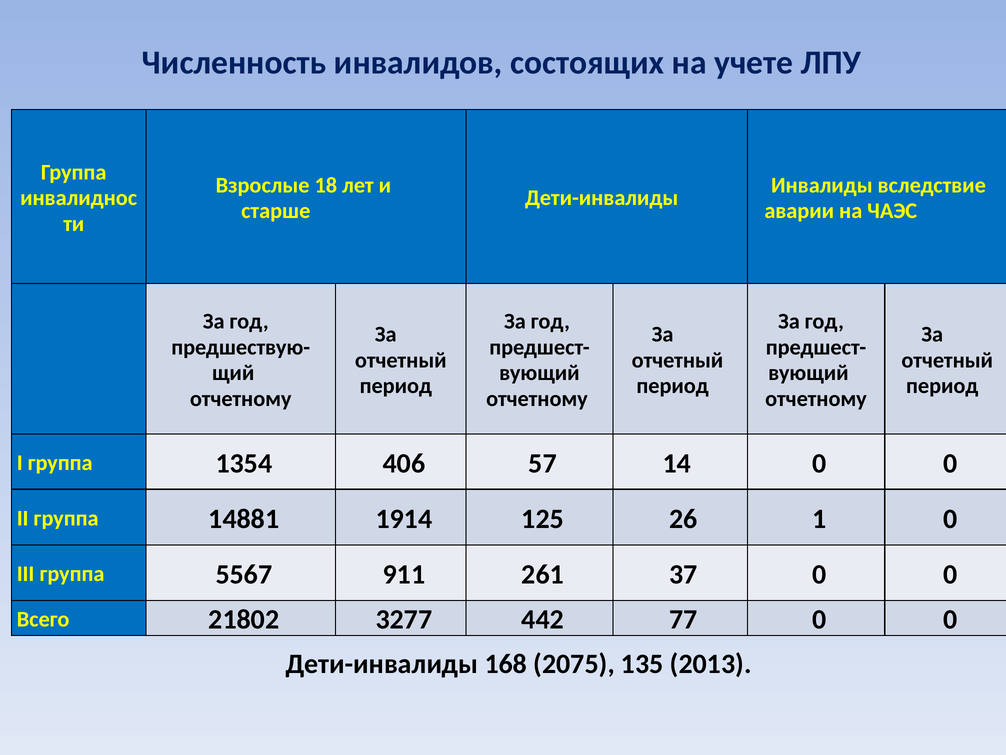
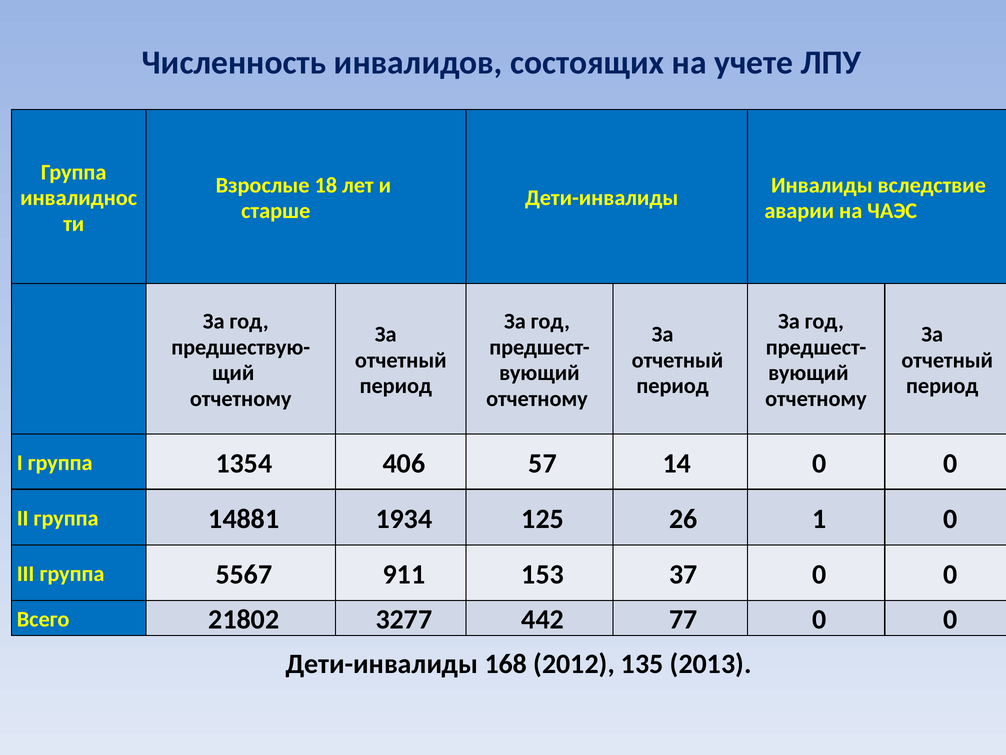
1914: 1914 -> 1934 (404, 519)
261: 261 -> 153 (543, 574)
2075: 2075 -> 2012 (574, 664)
